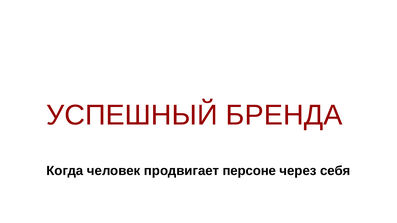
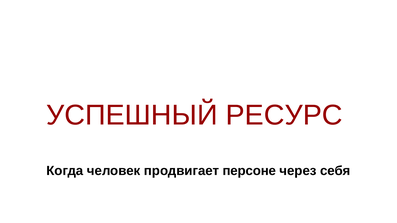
БРЕНДА: БРЕНДА -> РЕСУРС (284, 115)
